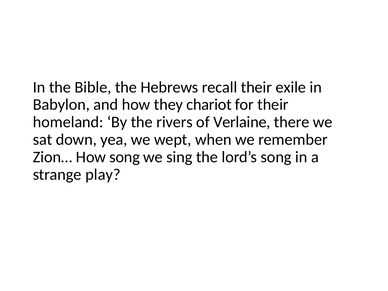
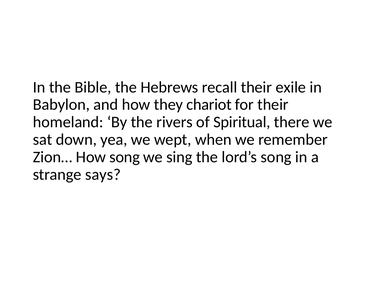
Verlaine: Verlaine -> Spiritual (242, 122)
play: play -> says (103, 174)
